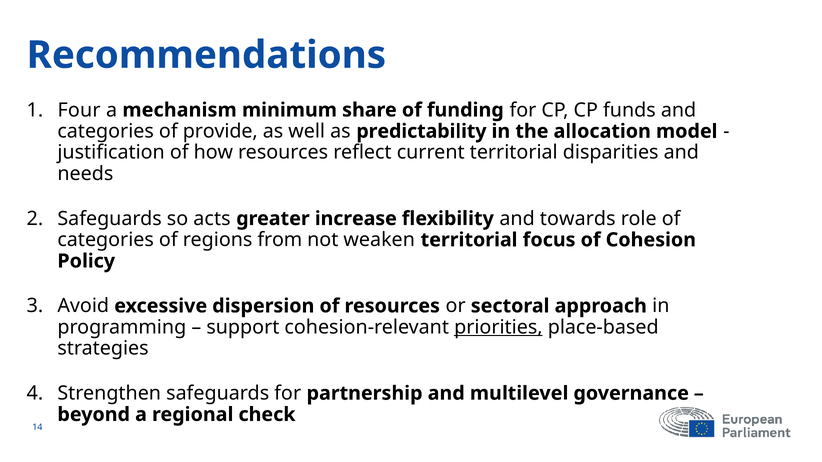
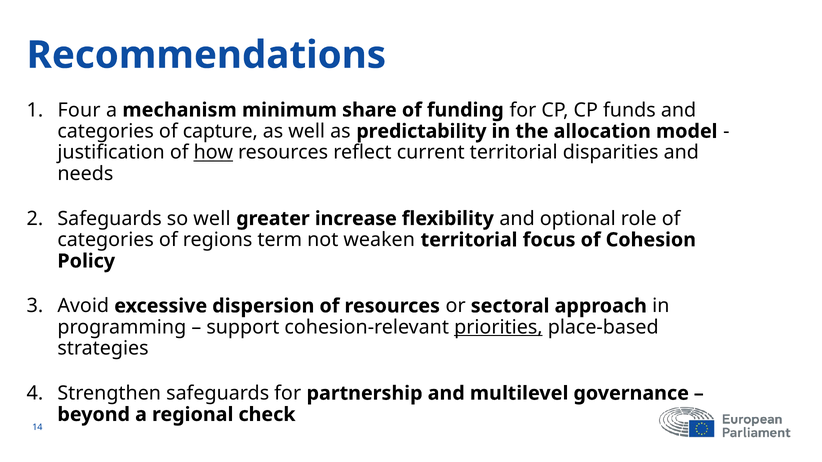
provide: provide -> capture (220, 131)
how underline: none -> present (213, 153)
so acts: acts -> well (212, 219)
towards: towards -> optional (578, 219)
from: from -> term (280, 240)
